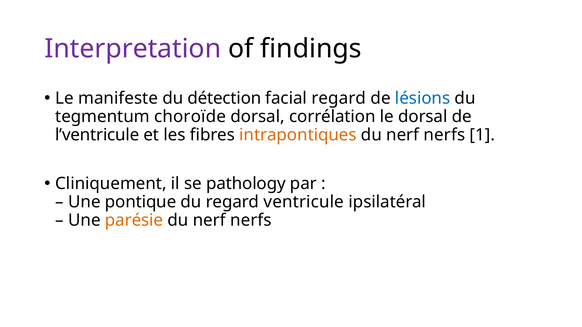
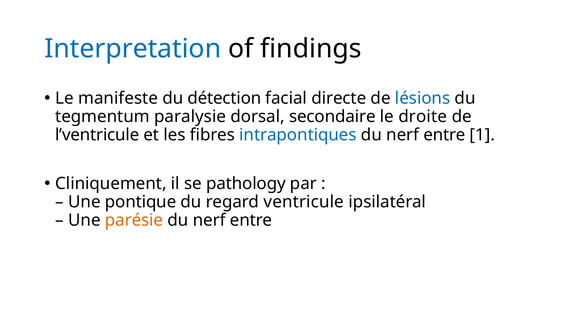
Interpretation colour: purple -> blue (133, 49)
facial regard: regard -> directe (339, 98)
choroïde: choroïde -> paralysie (190, 117)
corrélation: corrélation -> secondaire (332, 117)
le dorsal: dorsal -> droite (423, 117)
intrapontiques colour: orange -> blue (298, 135)
nerfs: nerfs -> entre (444, 135)
nerfs: nerfs -> entre (251, 221)
